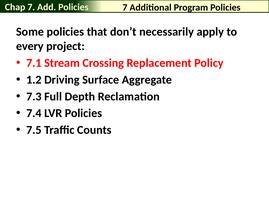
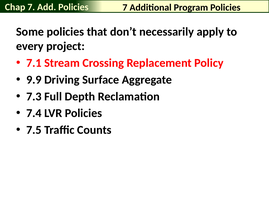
1.2: 1.2 -> 9.9 (34, 80)
